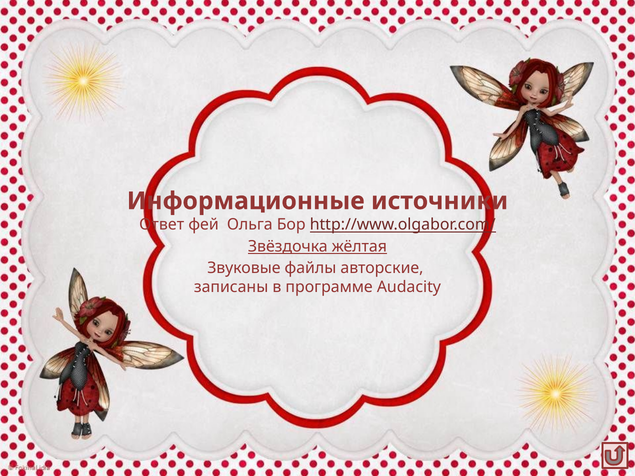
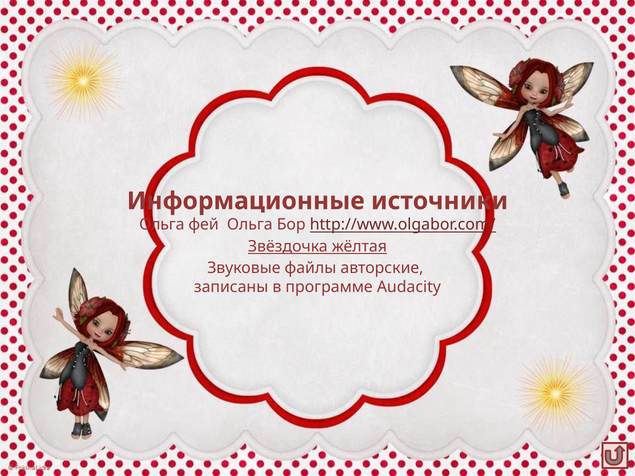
Ответ: Ответ -> Ольга (162, 225)
